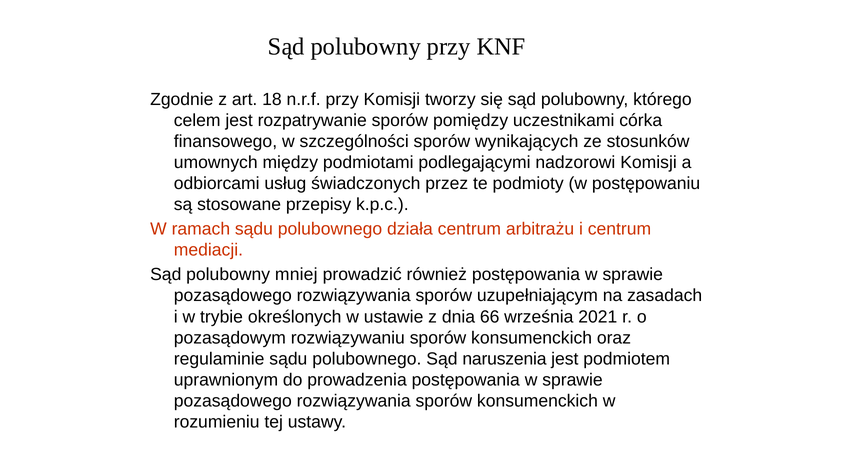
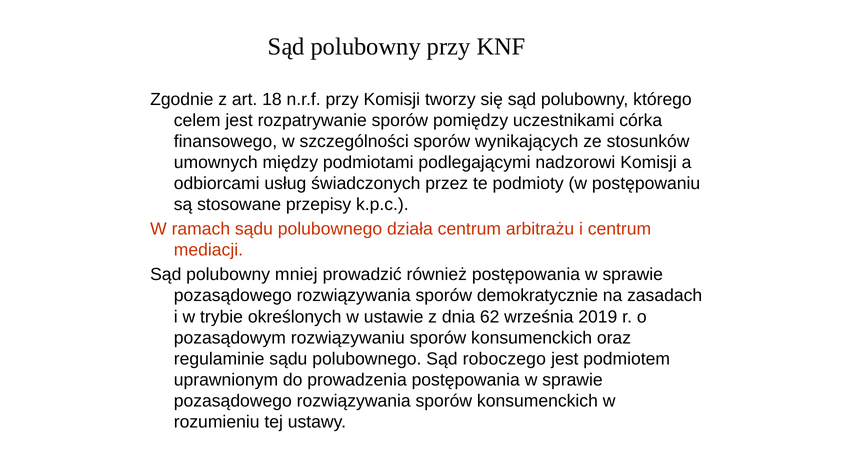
uzupełniającym: uzupełniającym -> demokratycznie (538, 296)
66: 66 -> 62 (490, 317)
2021: 2021 -> 2019 (598, 317)
naruszenia: naruszenia -> roboczego (504, 359)
